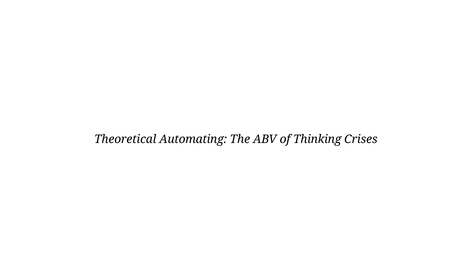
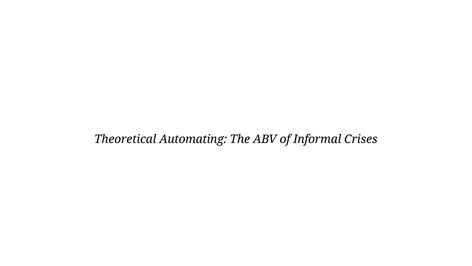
Thinking: Thinking -> Informal (317, 139)
